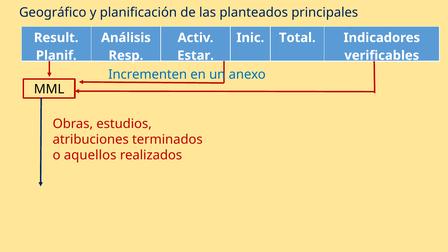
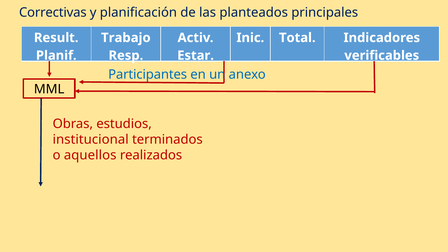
Geográfico: Geográfico -> Correctivas (53, 12)
Análisis: Análisis -> Trabajo (126, 38)
Incrementen: Incrementen -> Participantes (148, 74)
atribuciones: atribuciones -> institucional (91, 139)
